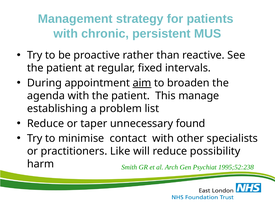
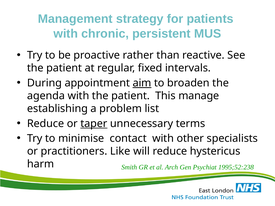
taper underline: none -> present (94, 124)
found: found -> terms (191, 124)
possibility: possibility -> hystericus (215, 151)
